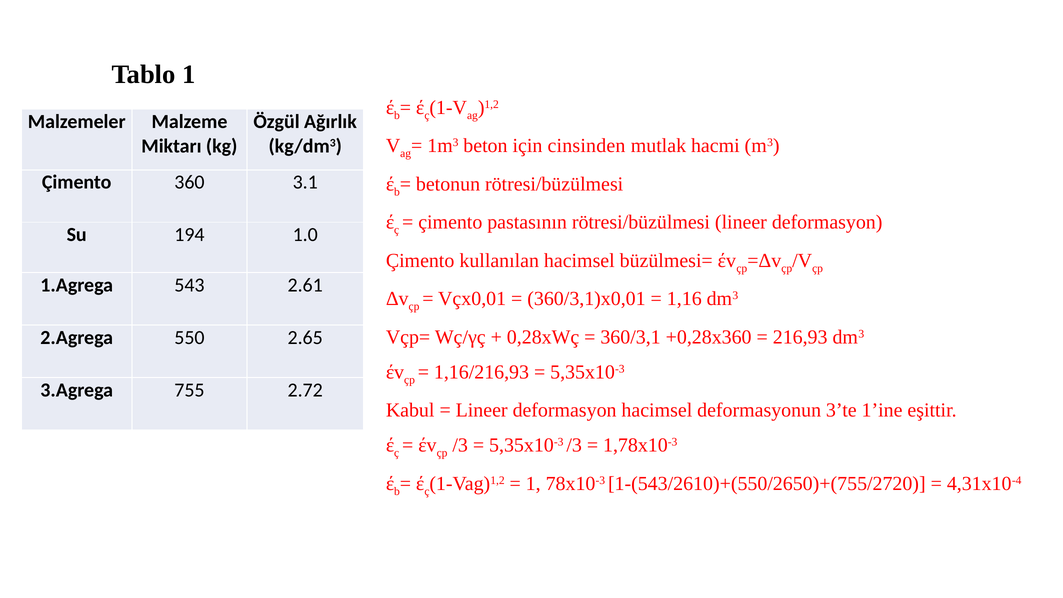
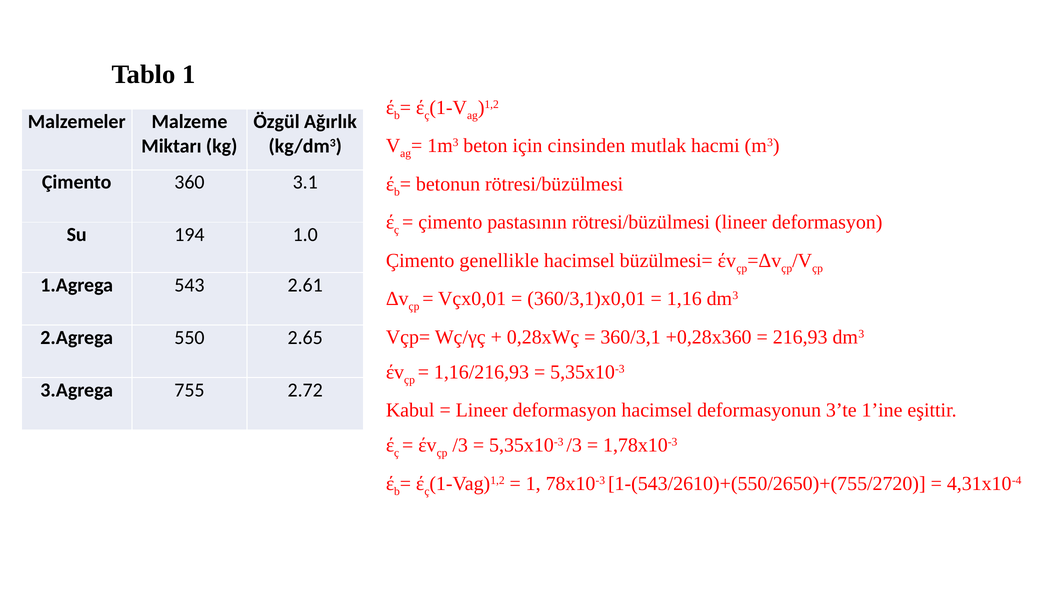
kullanılan: kullanılan -> genellikle (499, 260)
